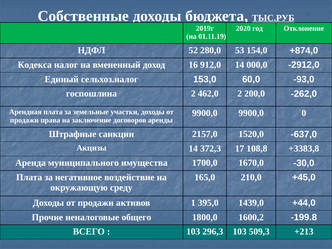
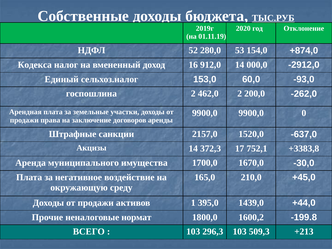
108,8: 108,8 -> 752,1 (257, 149)
общего: общего -> нормат (136, 217)
